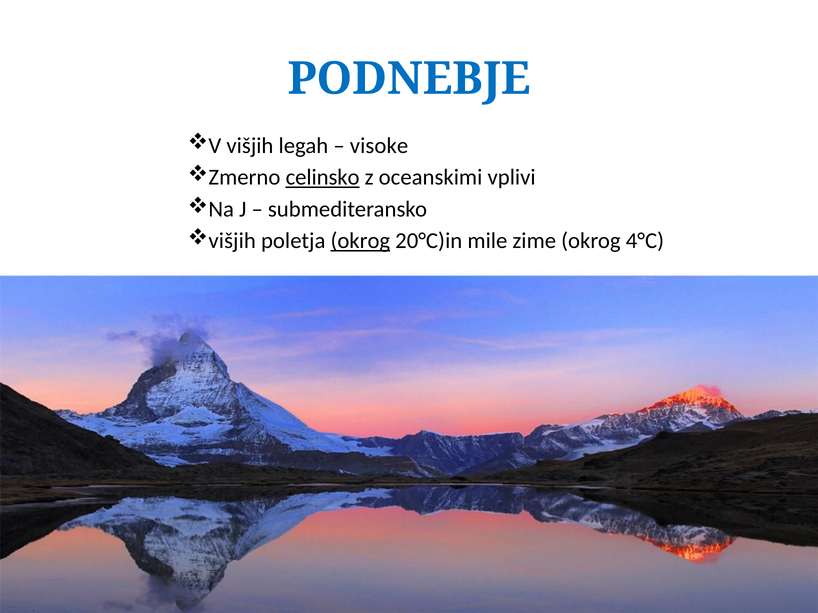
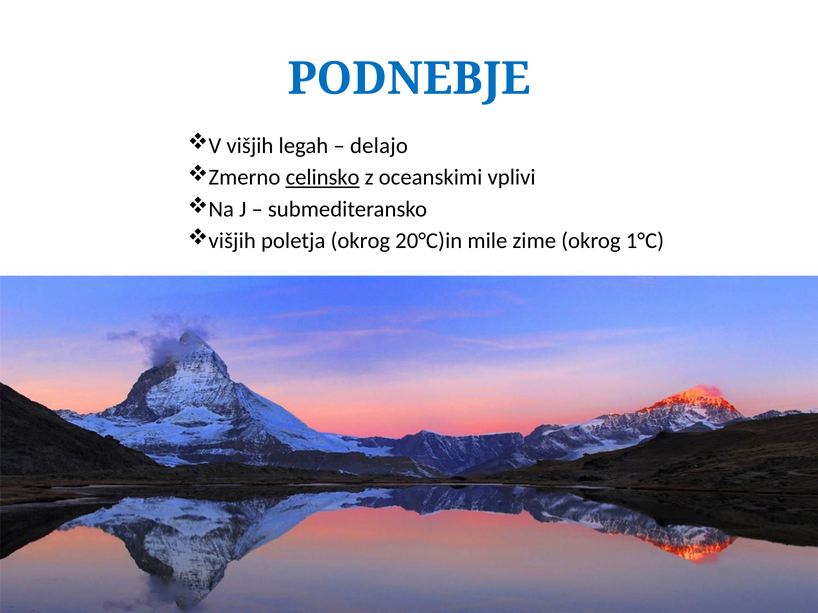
visoke: visoke -> delajo (379, 146)
okrog underline: present -> none (360, 241)
4°C: 4°C -> 1°C (645, 241)
